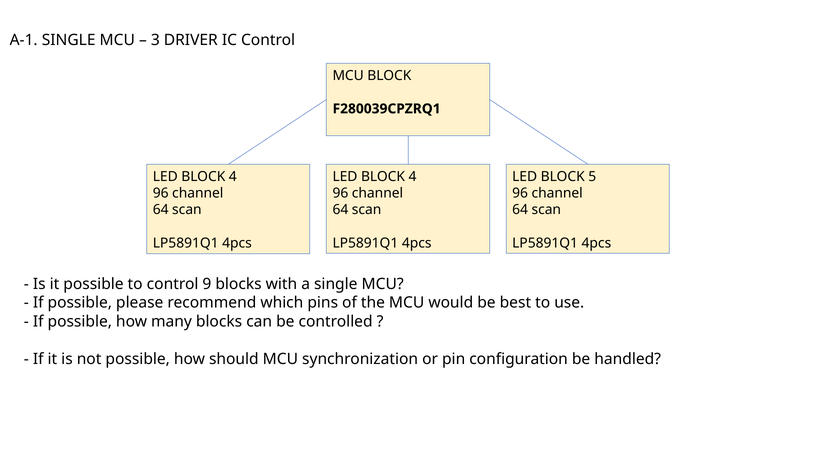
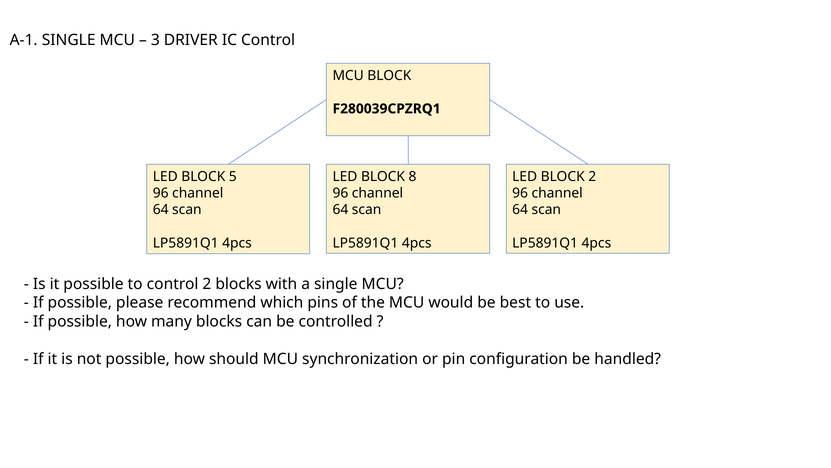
4: 4 -> 8 (413, 176)
BLOCK 5: 5 -> 2 (592, 176)
4: 4 -> 5 (233, 176)
control 9: 9 -> 2 (207, 284)
